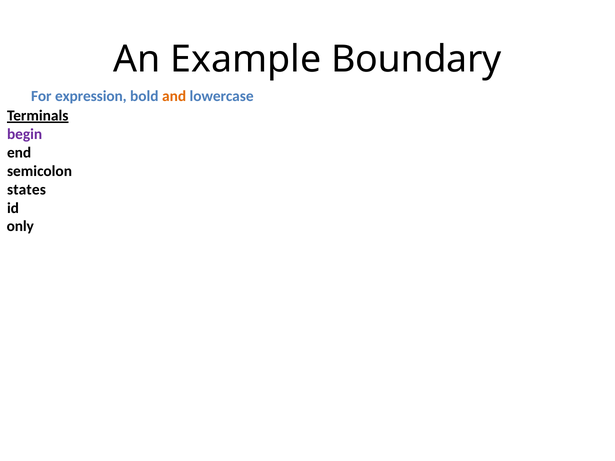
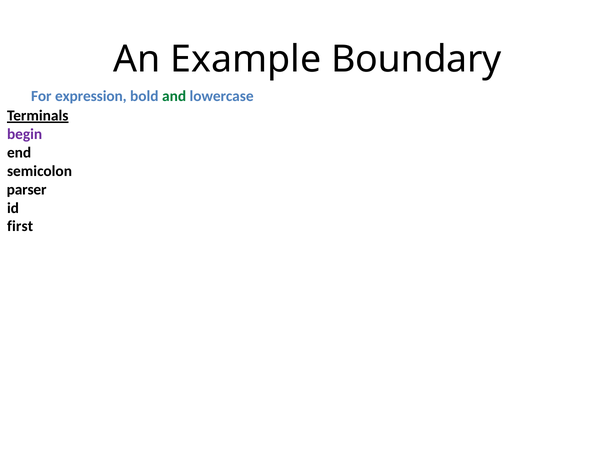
and colour: orange -> green (174, 96)
states: states -> parser (27, 190)
only: only -> first (20, 226)
